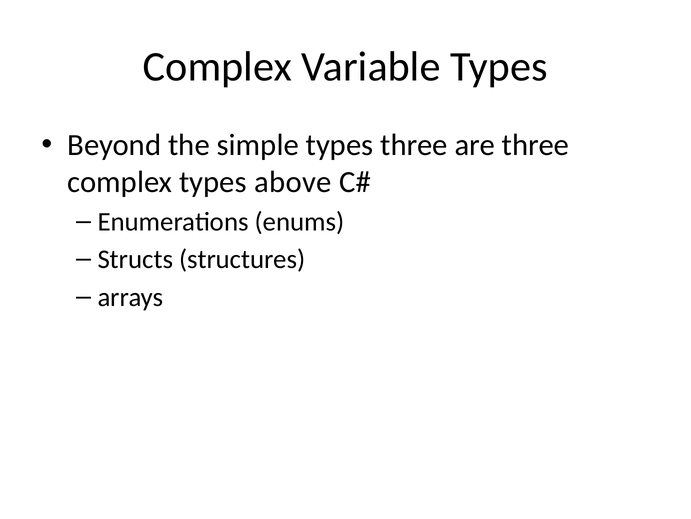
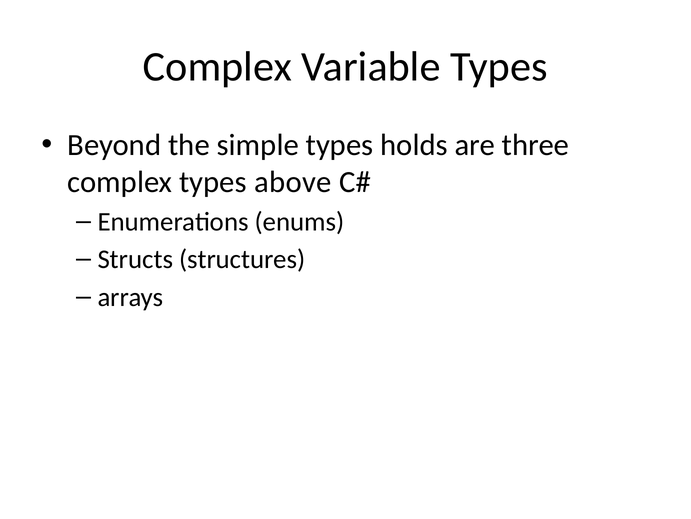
types three: three -> holds (414, 145)
